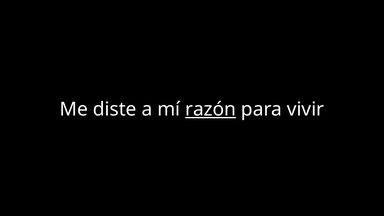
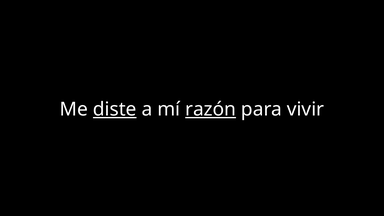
diste underline: none -> present (115, 109)
